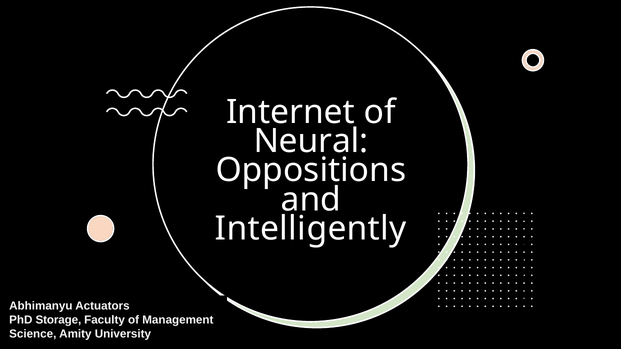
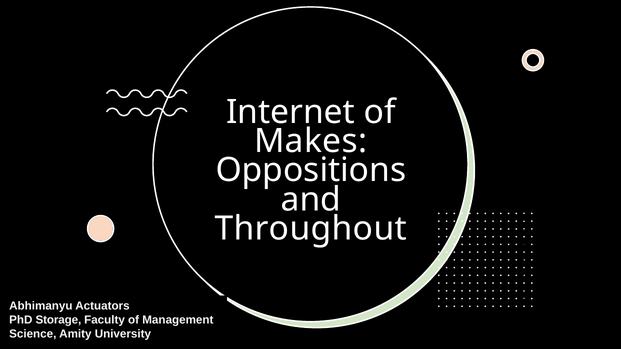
Neural: Neural -> Makes (311, 141)
Intelligently: Intelligently -> Throughout (311, 229)
